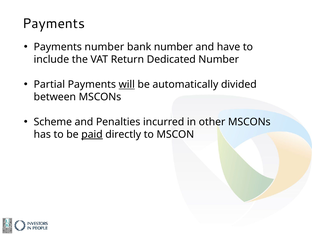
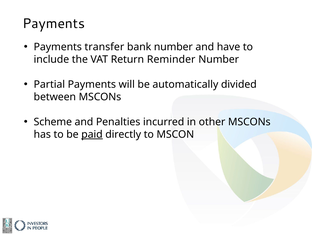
Payments number: number -> transfer (104, 47)
Dedicated: Dedicated -> Reminder (171, 60)
will underline: present -> none (127, 85)
